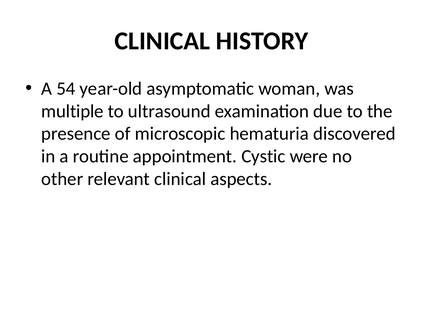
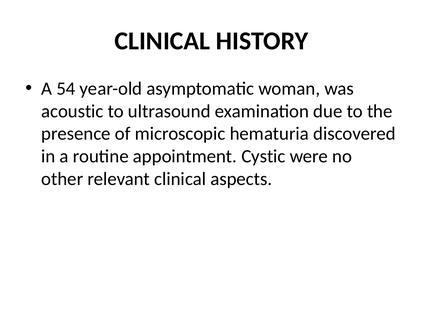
multiple: multiple -> acoustic (72, 111)
